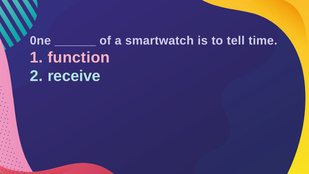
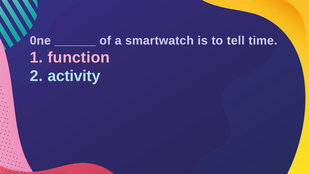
receive: receive -> activity (74, 76)
